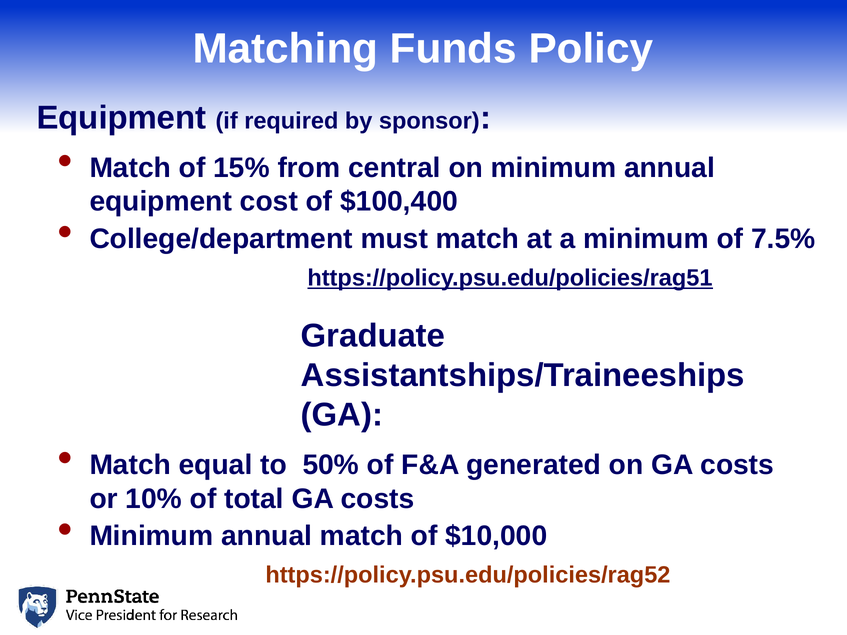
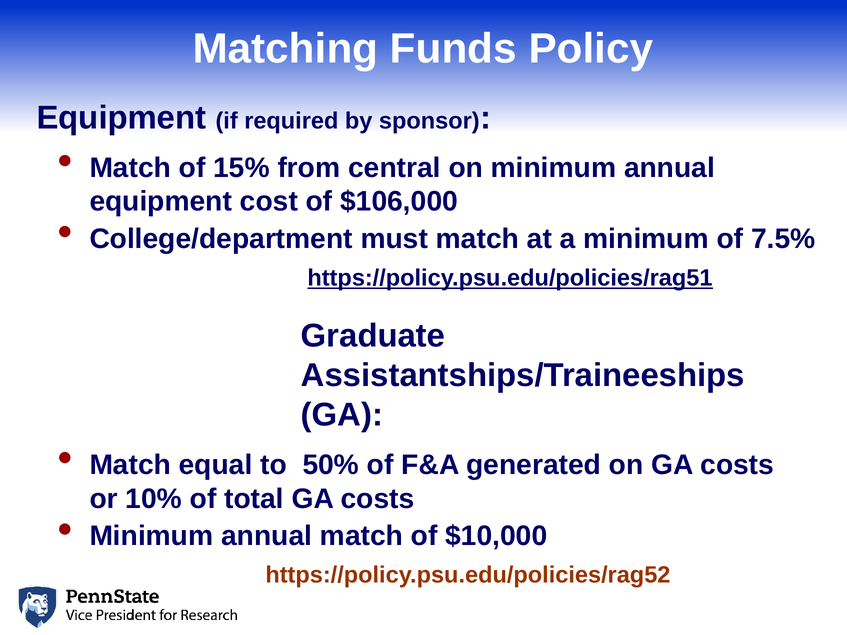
$100,400: $100,400 -> $106,000 (399, 202)
